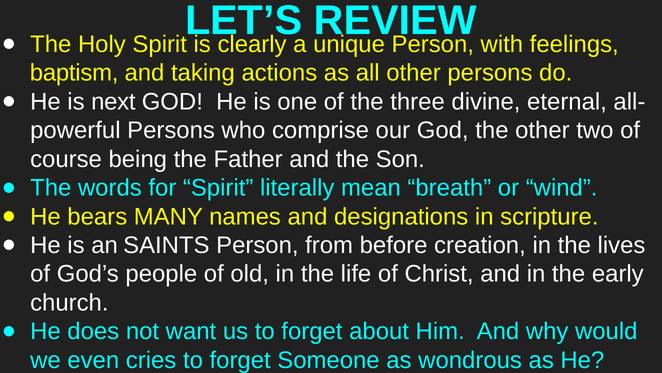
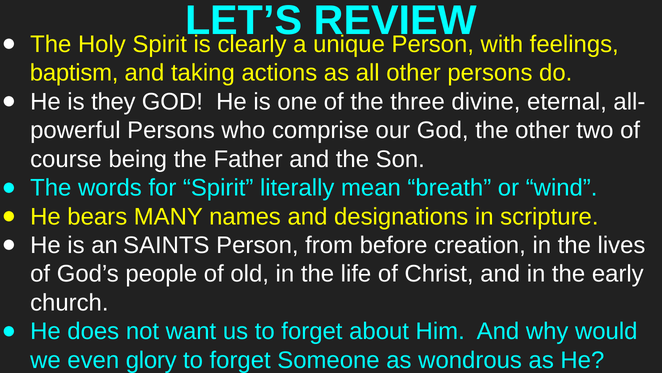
next: next -> they (113, 102)
cries: cries -> glory (151, 360)
